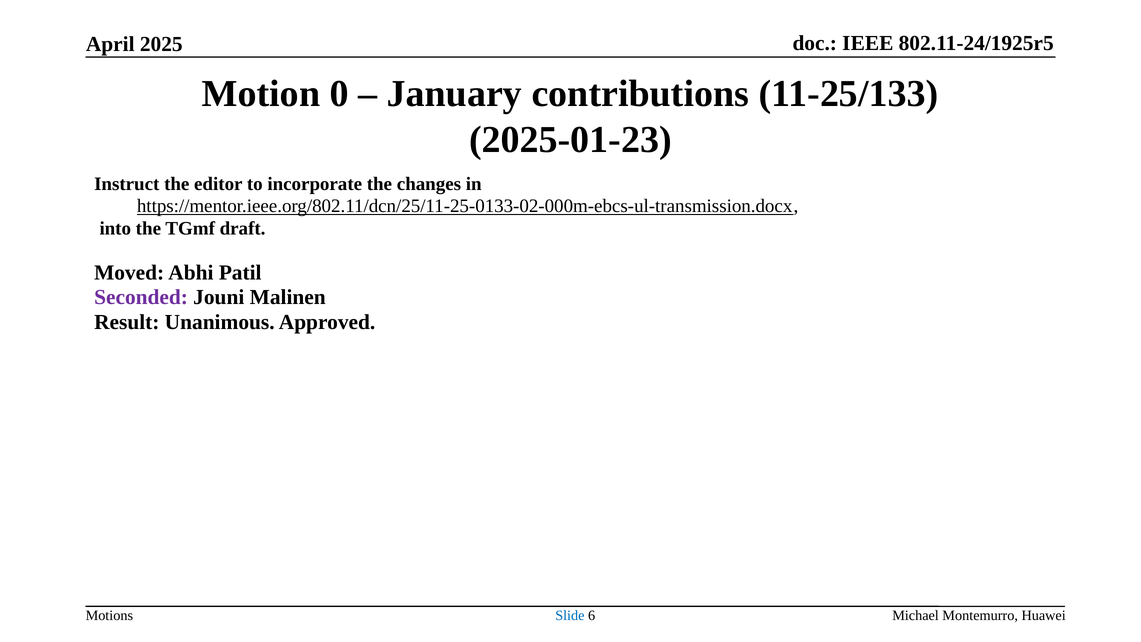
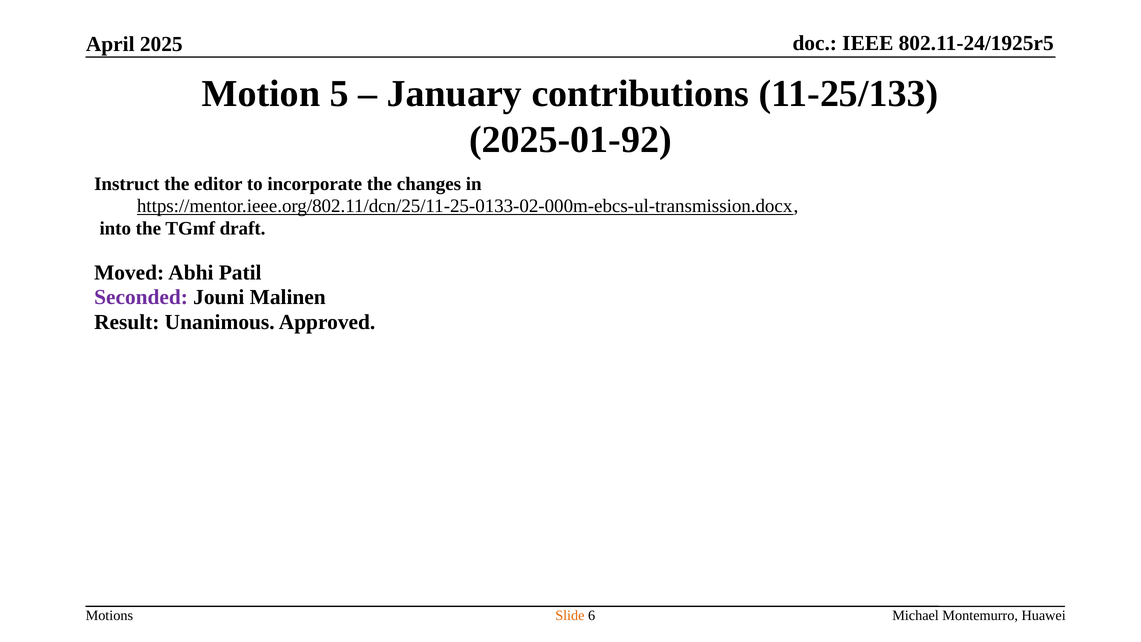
0: 0 -> 5 (339, 94)
2025-01-23: 2025-01-23 -> 2025-01-92 (570, 140)
Slide colour: blue -> orange (570, 616)
